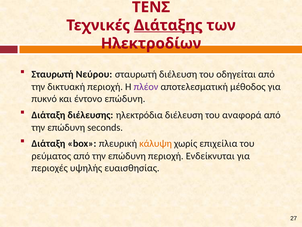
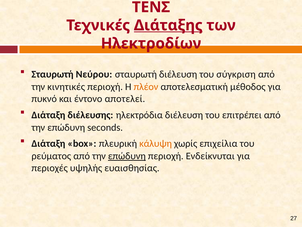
οδηγείται: οδηγείται -> σύγκριση (236, 74)
δικτυακή: δικτυακή -> κινητικές (66, 87)
πλέον colour: purple -> orange (146, 87)
έντονο επώδυνη: επώδυνη -> αποτελεί (125, 99)
αναφορά: αναφορά -> επιτρέπει (242, 115)
επώδυνη underline: none -> present (127, 156)
